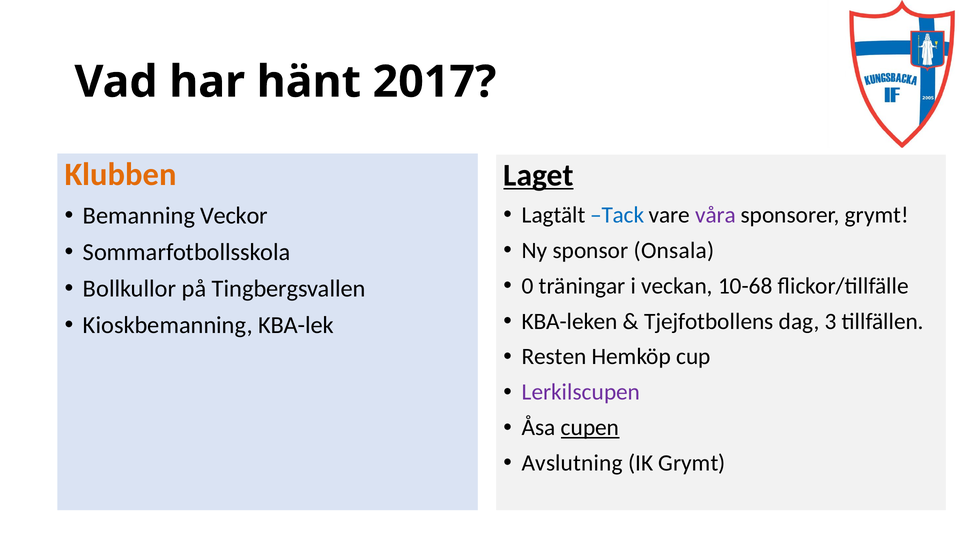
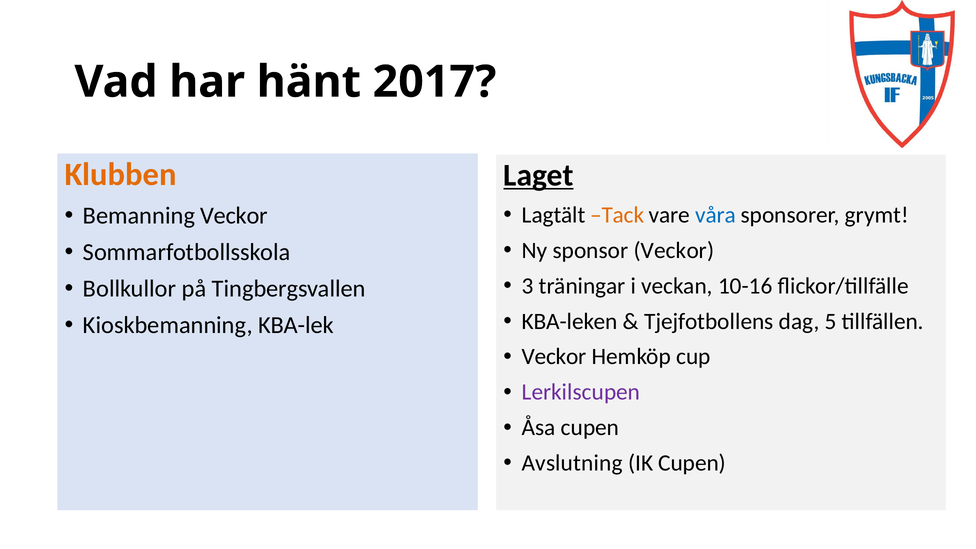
Tack colour: blue -> orange (617, 215)
våra colour: purple -> blue (715, 215)
sponsor Onsala: Onsala -> Veckor (674, 250)
0: 0 -> 3 (528, 286)
10-68: 10-68 -> 10-16 (745, 286)
3: 3 -> 5 (831, 321)
Resten: Resten -> Veckor (554, 357)
cupen underline: present -> none (590, 428)
IK Grymt: Grymt -> Cupen (692, 463)
